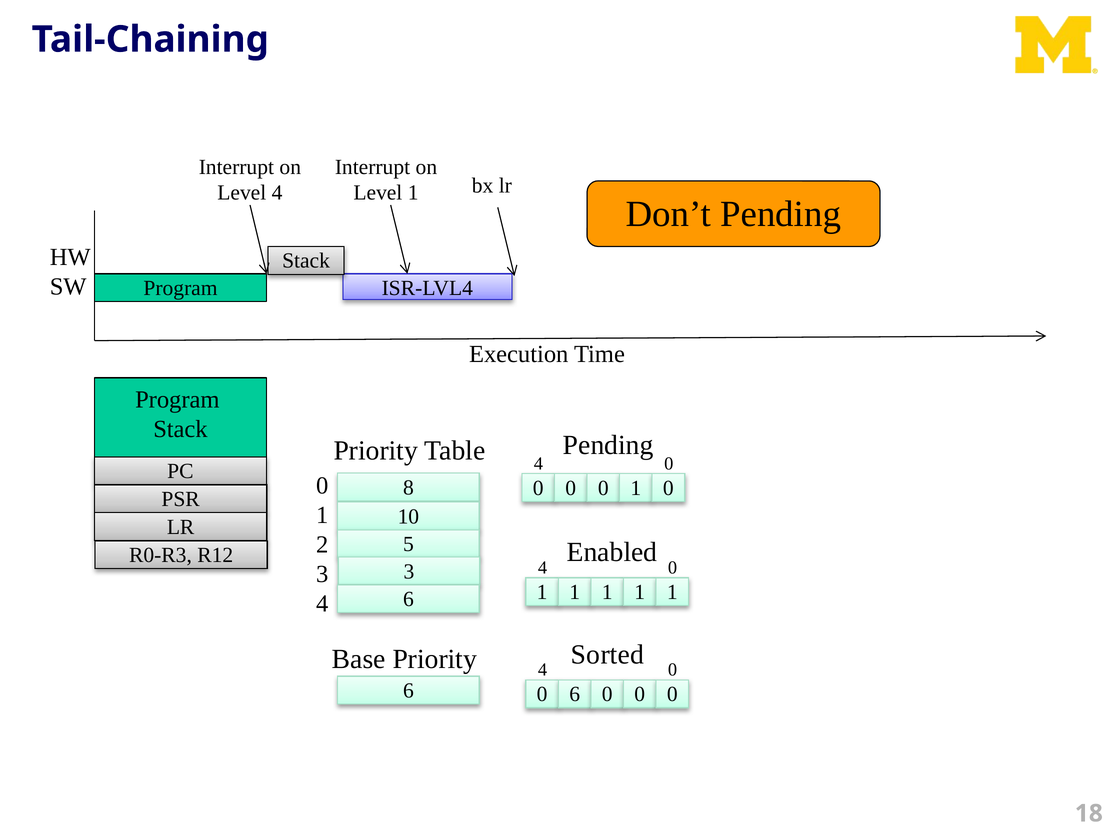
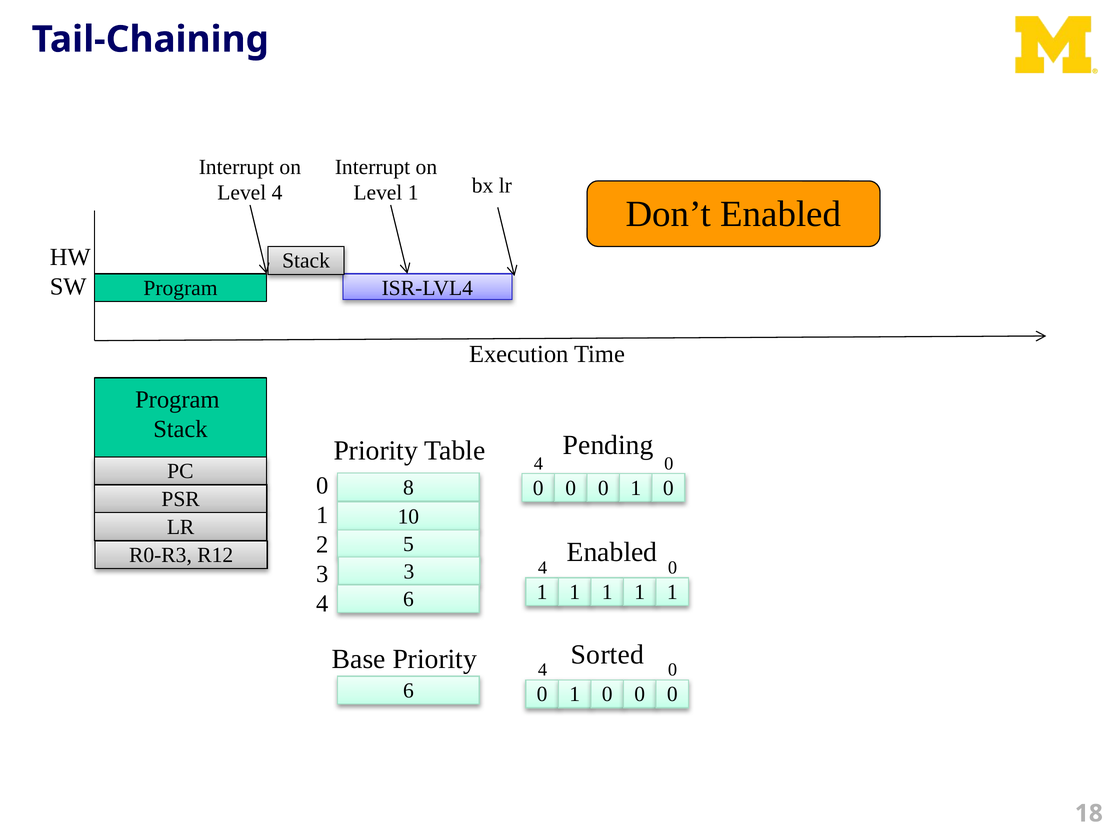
Don’t Pending: Pending -> Enabled (781, 214)
6: 6 -> 1 (575, 695)
